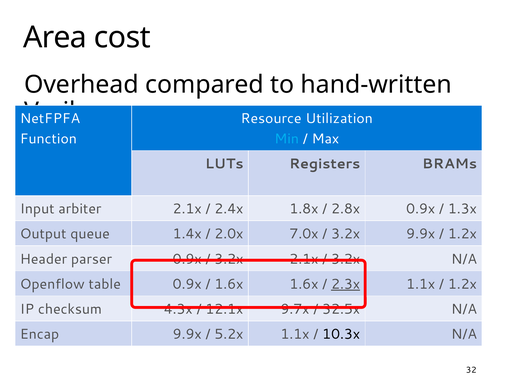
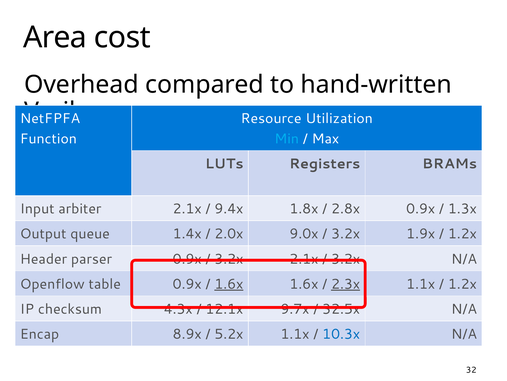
2.4x: 2.4x -> 9.4x (229, 209)
7.0x: 7.0x -> 9.0x (304, 234)
3.2x 9.9x: 9.9x -> 1.9x (421, 234)
1.6x underline: none -> present (229, 284)
Encap 9.9x: 9.9x -> 8.9x (187, 334)
10.3x colour: black -> blue (341, 334)
